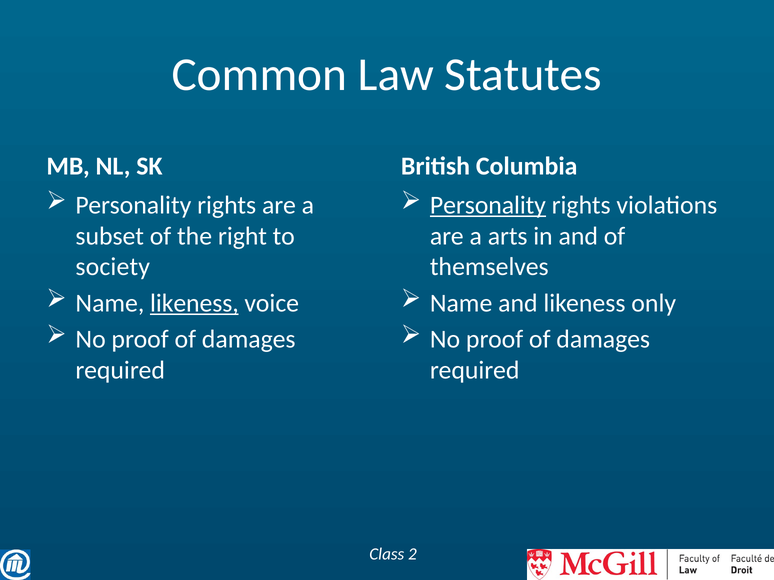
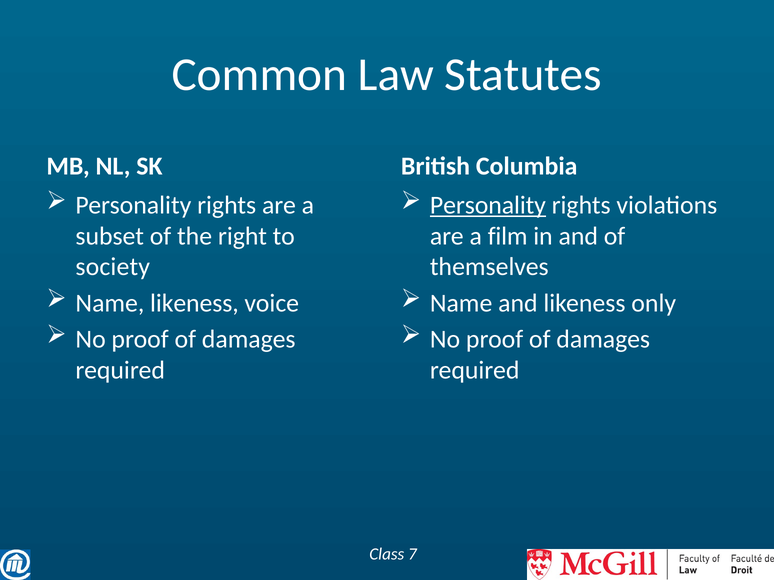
arts: arts -> film (508, 236)
likeness underline: present -> none (194, 303)
2: 2 -> 7 (412, 555)
